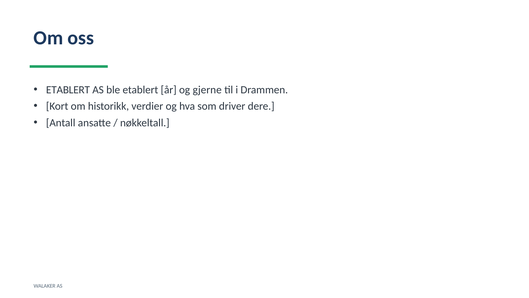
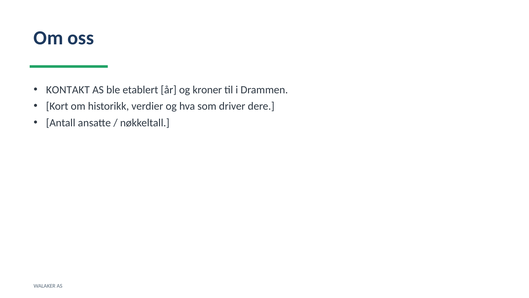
ETABLERT: ETABLERT -> KONTAKT (68, 90)
gjerne: gjerne -> kroner (207, 90)
